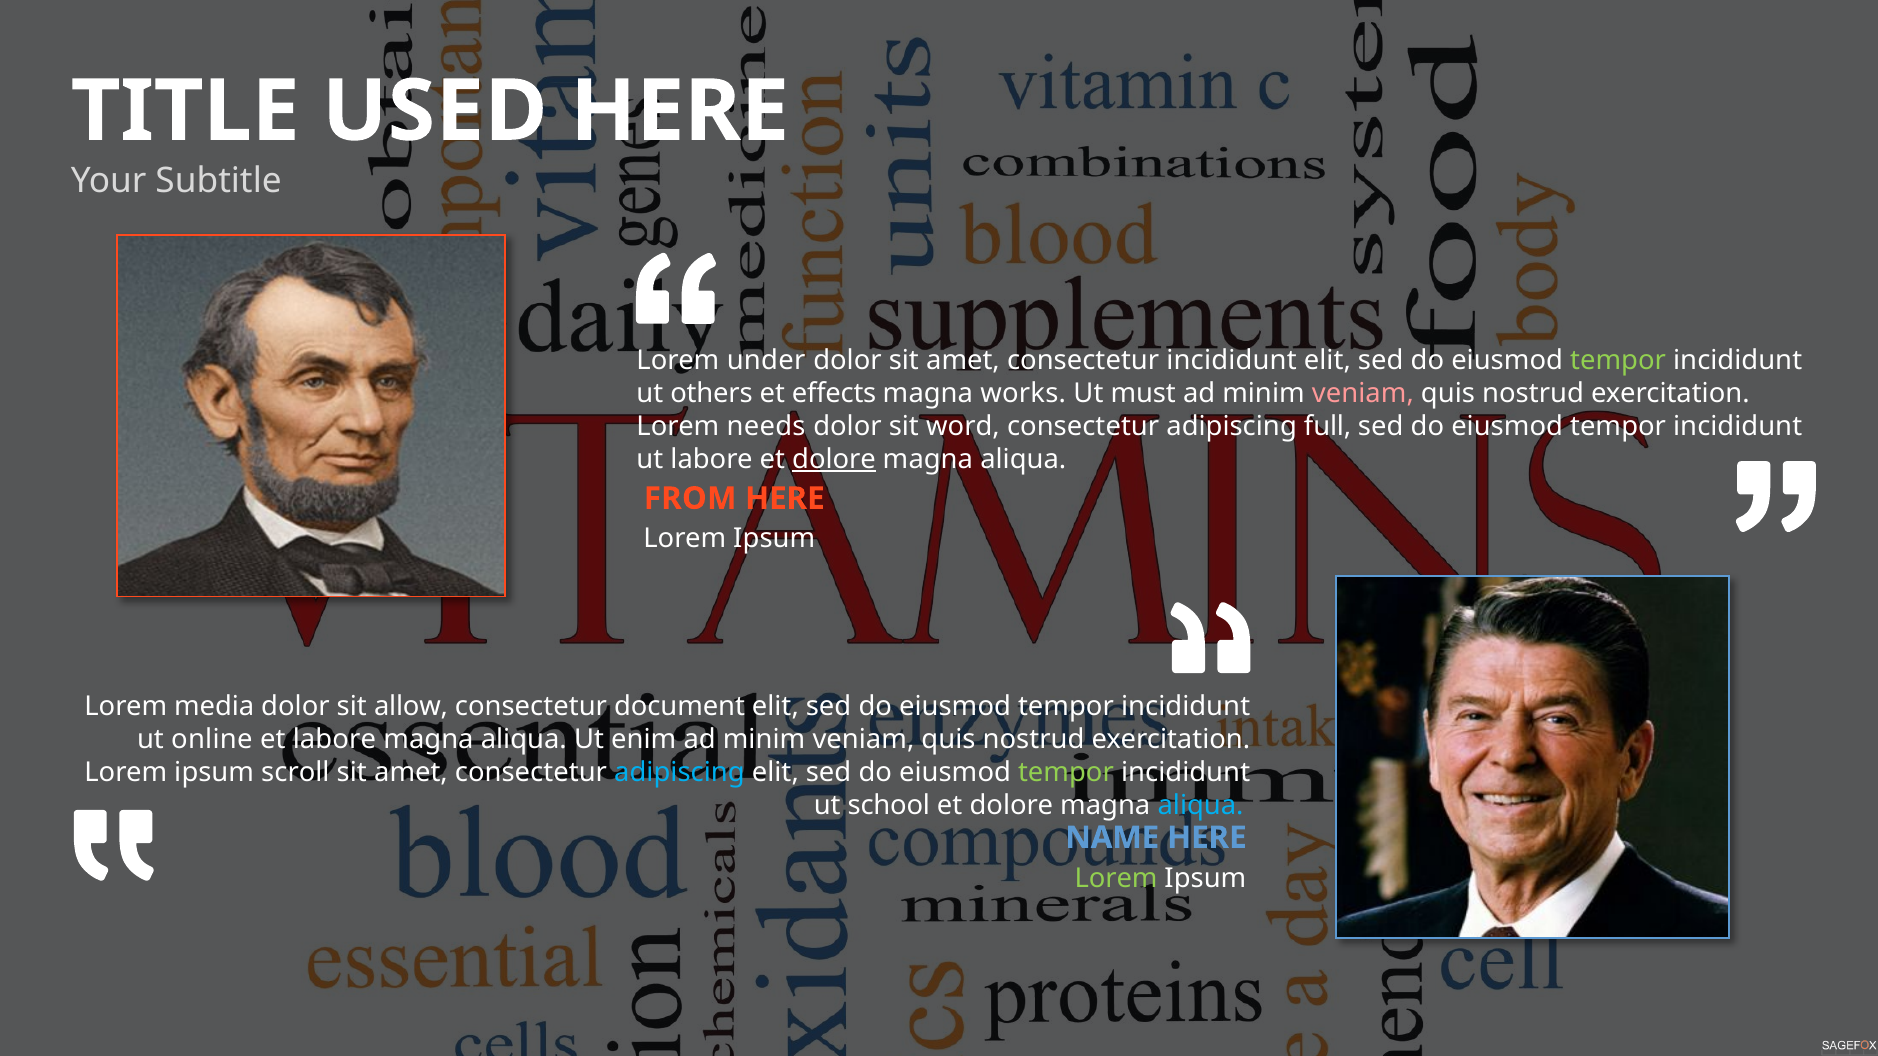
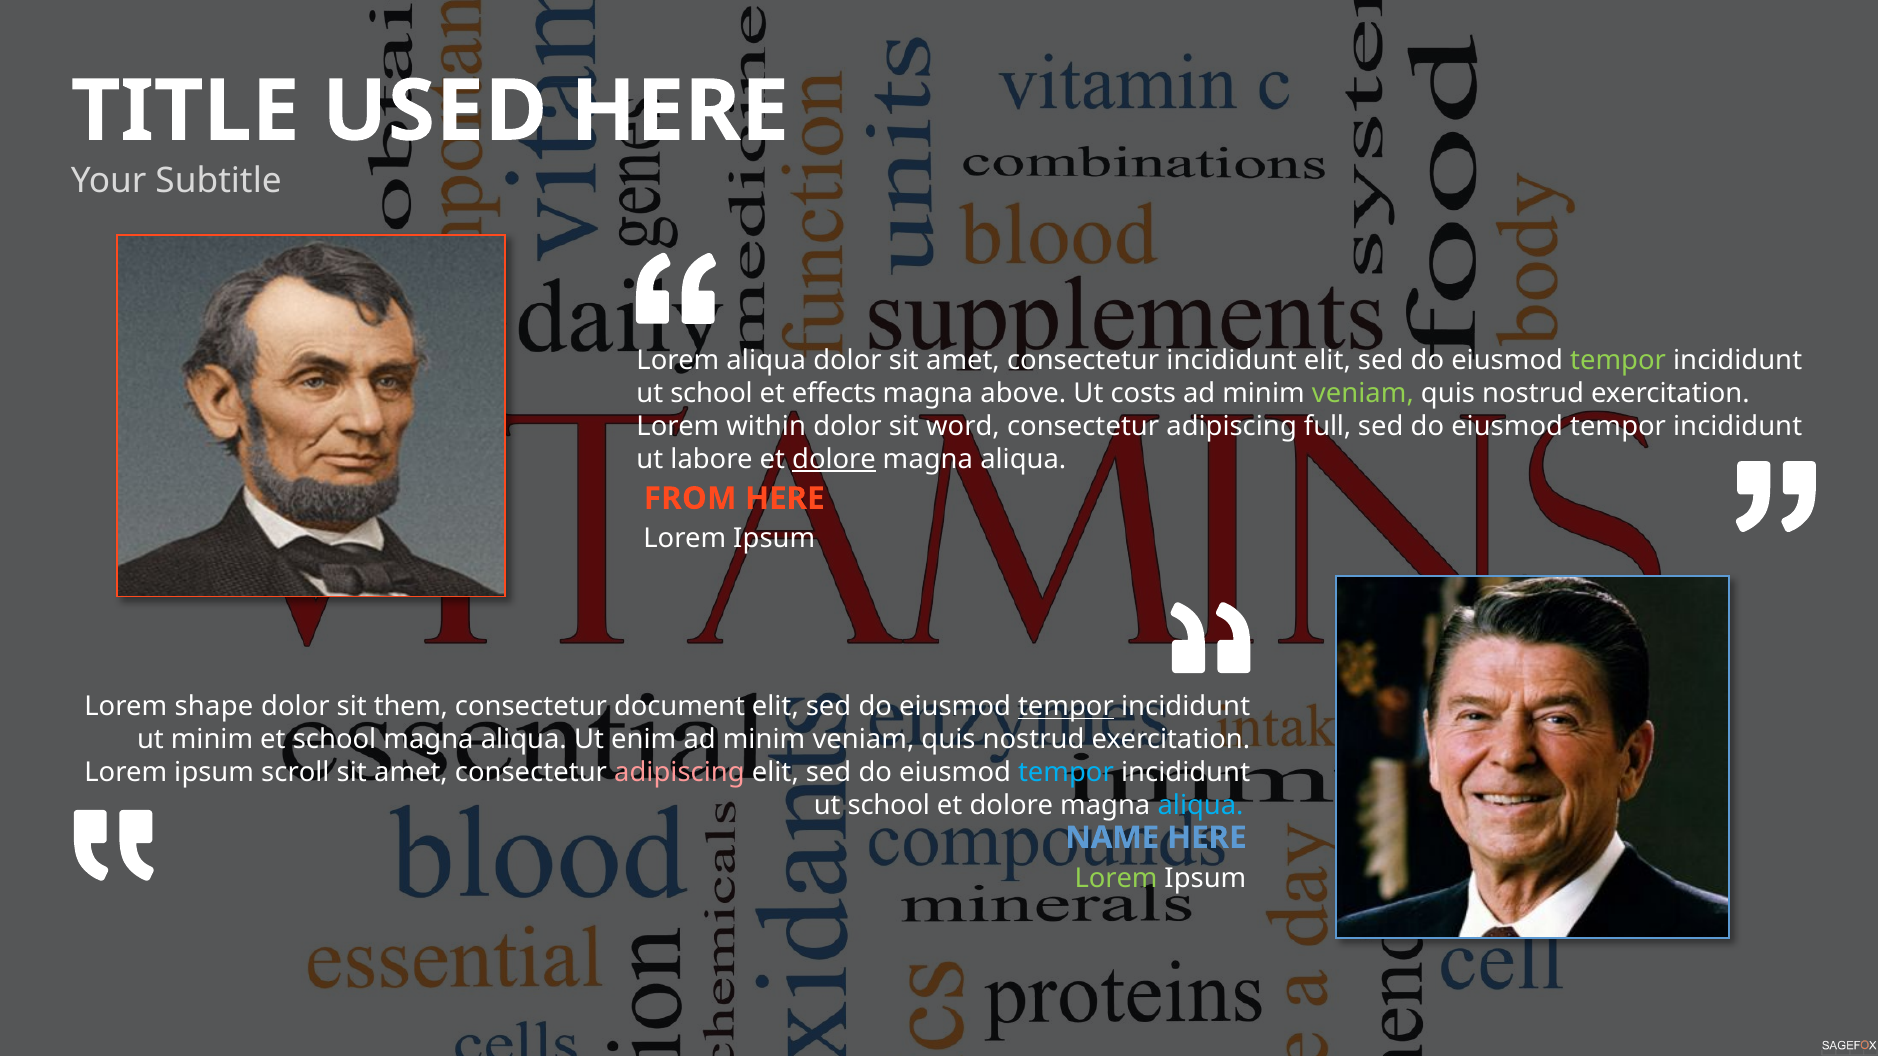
Lorem under: under -> aliqua (766, 361)
others: others -> school (712, 394)
works: works -> above (1023, 394)
must: must -> costs (1143, 394)
veniam colour: pink -> light green (1363, 394)
needs: needs -> within (766, 427)
media: media -> shape (214, 707)
allow: allow -> them (411, 707)
tempor underline: none -> present (1066, 707)
ut online: online -> minim (212, 740)
et labore: labore -> school (335, 740)
adipiscing colour: light blue -> pink (679, 773)
tempor colour: light green -> light blue (1066, 773)
